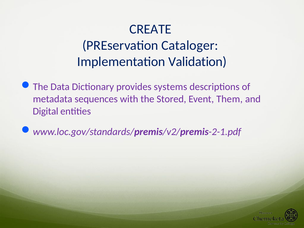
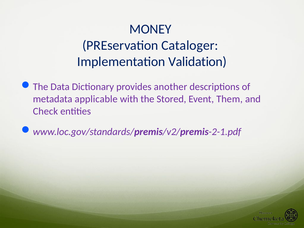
CREATE: CREATE -> MONEY (150, 29)
systems: systems -> another (170, 87)
sequences: sequences -> applicable (96, 99)
Digital: Digital -> Check (45, 111)
